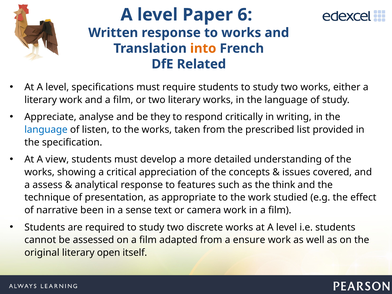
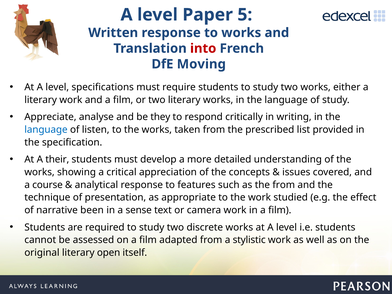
6: 6 -> 5 (245, 15)
into colour: orange -> red (203, 48)
Related: Related -> Moving (201, 64)
view: view -> their (57, 159)
assess: assess -> course (48, 185)
the think: think -> from (284, 185)
ensure: ensure -> stylistic (249, 240)
